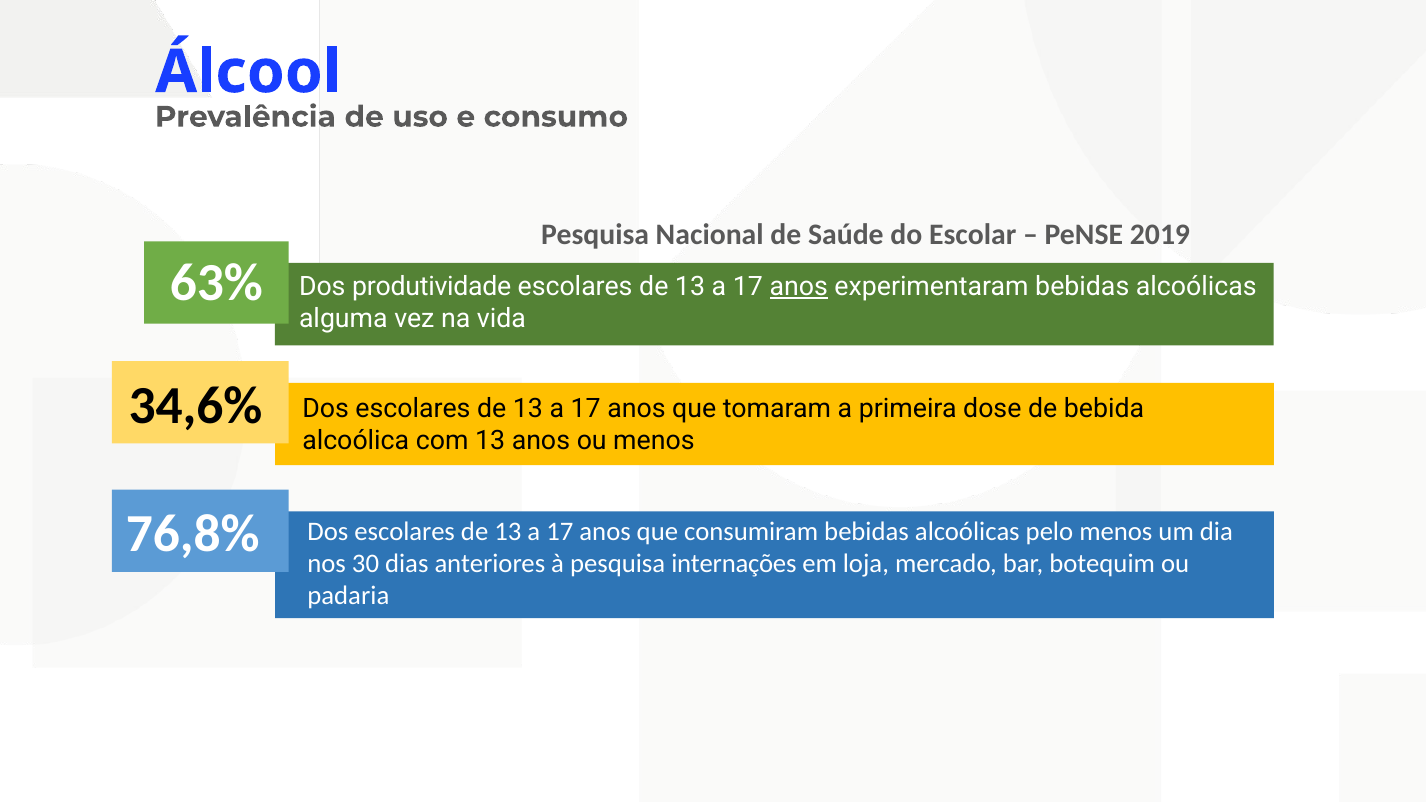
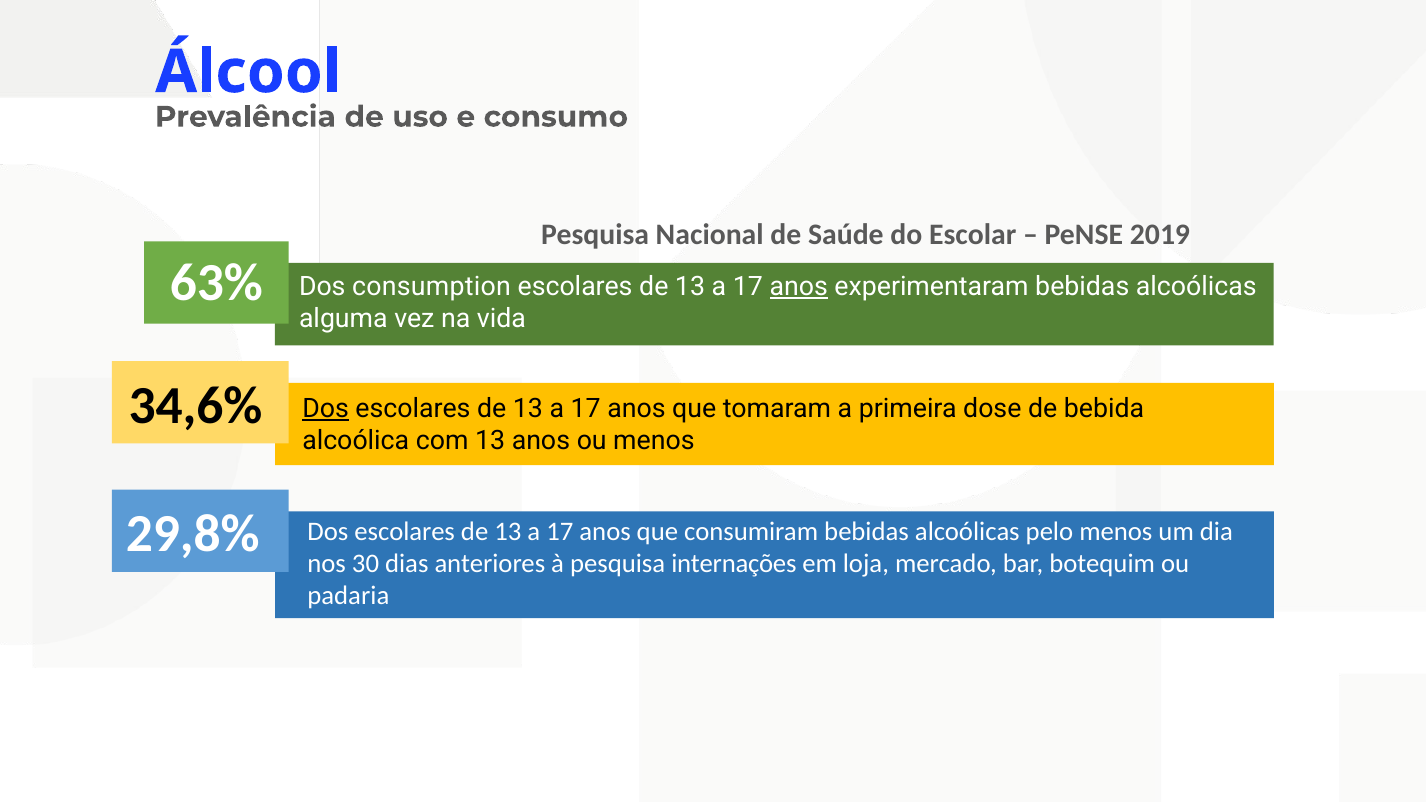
produtividade: produtividade -> consumption (431, 286)
Dos underline: none -> present (326, 409)
76,8%: 76,8% -> 29,8% (193, 534)
